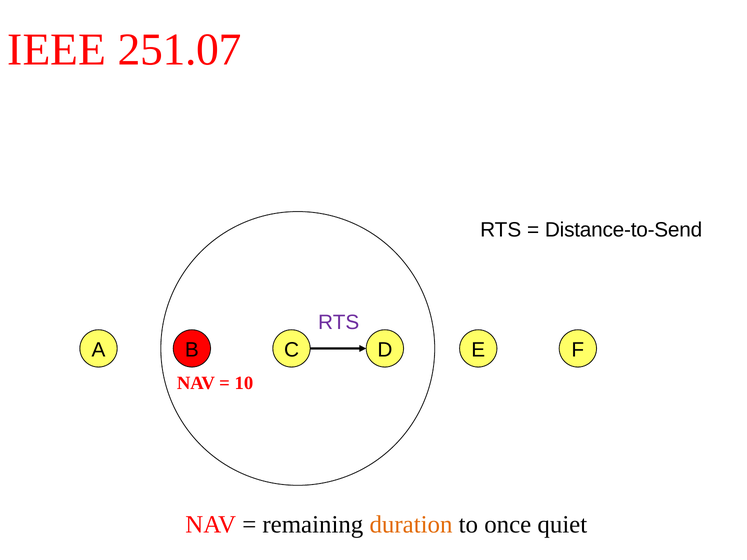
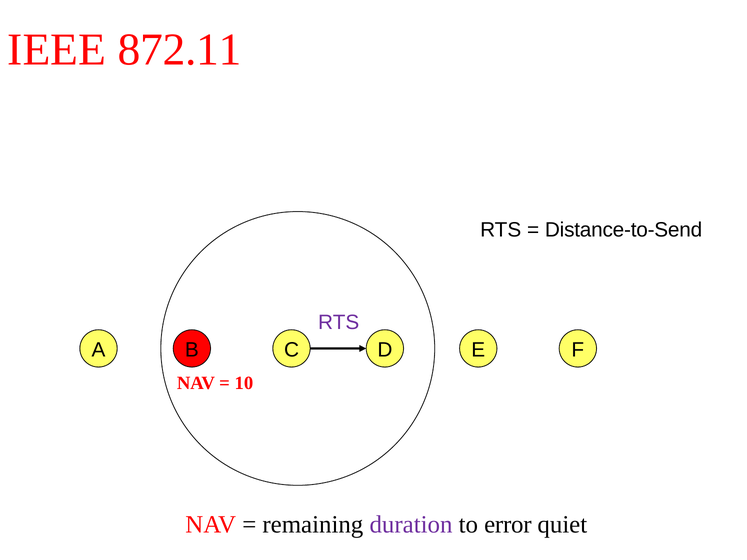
251.07: 251.07 -> 872.11 (180, 50)
duration colour: orange -> purple (411, 525)
once: once -> error (508, 525)
